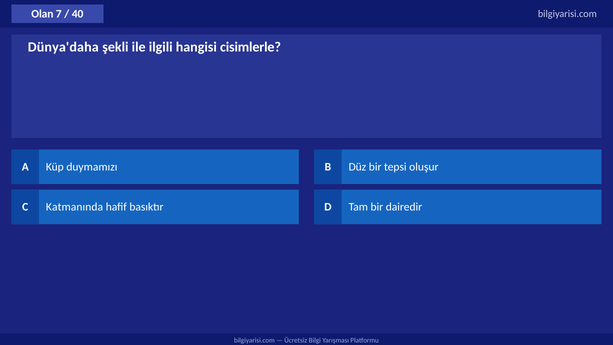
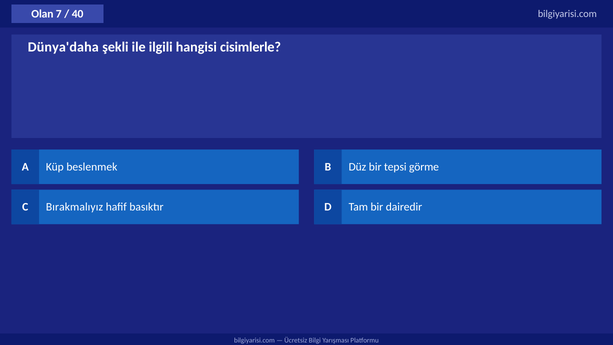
duymamızı: duymamızı -> beslenmek (92, 167)
oluşur: oluşur -> görme (424, 167)
Katmanında: Katmanında -> Bırakmalıyız (75, 207)
